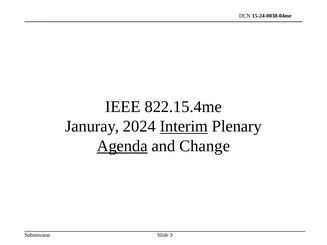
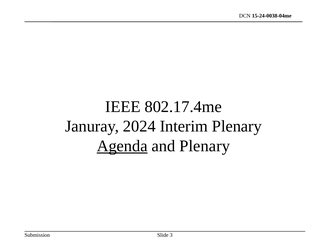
822.15.4me: 822.15.4me -> 802.17.4me (183, 107)
Interim underline: present -> none (184, 126)
and Change: Change -> Plenary (205, 146)
